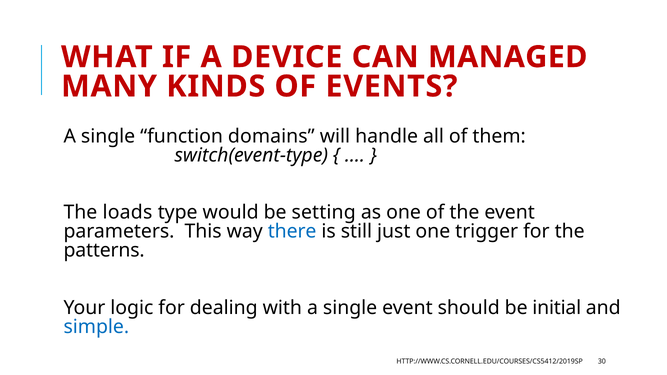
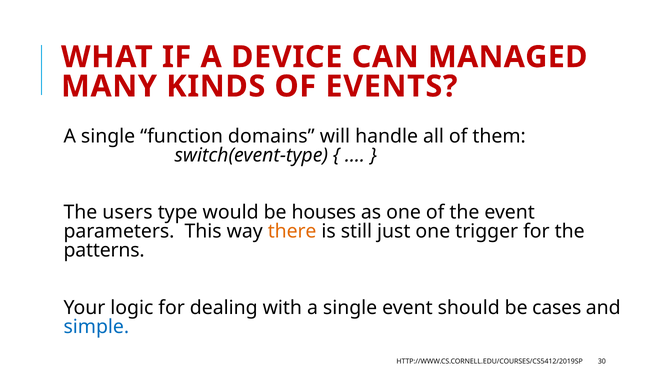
loads: loads -> users (127, 213)
setting: setting -> houses (324, 213)
there colour: blue -> orange (292, 232)
initial: initial -> cases (557, 308)
